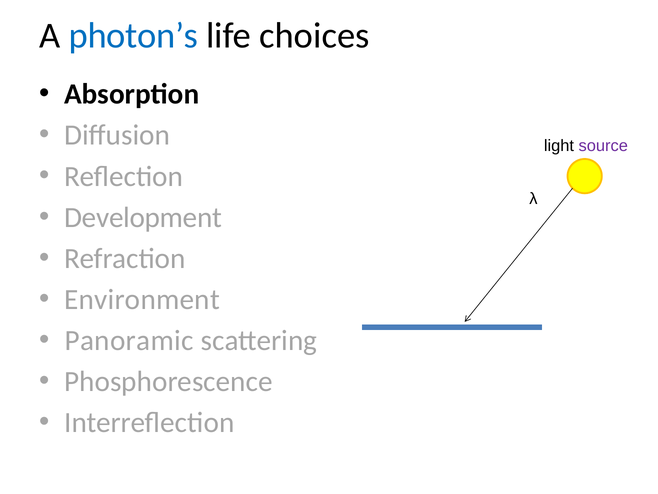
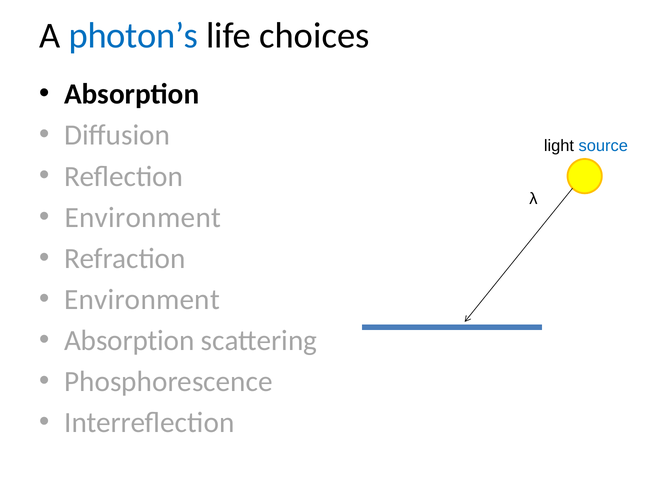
source colour: purple -> blue (603, 146)
Development: Development -> Environment (143, 217)
Panoramic: Panoramic -> Absorption (129, 340)
